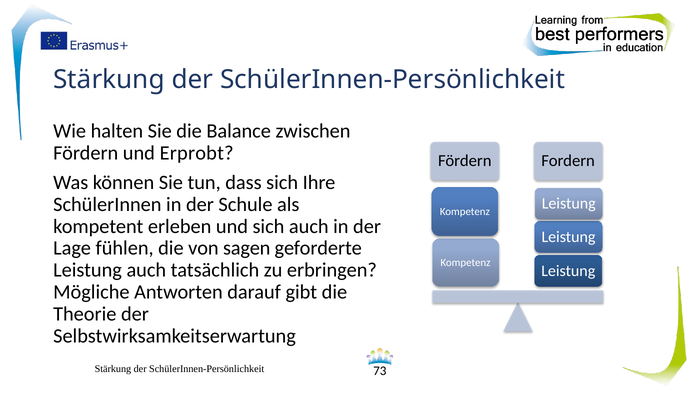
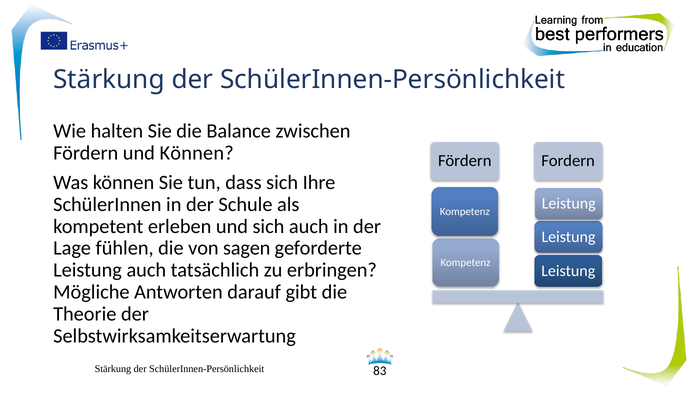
und Erprobt: Erprobt -> Können (197, 153)
73: 73 -> 83 (380, 371)
